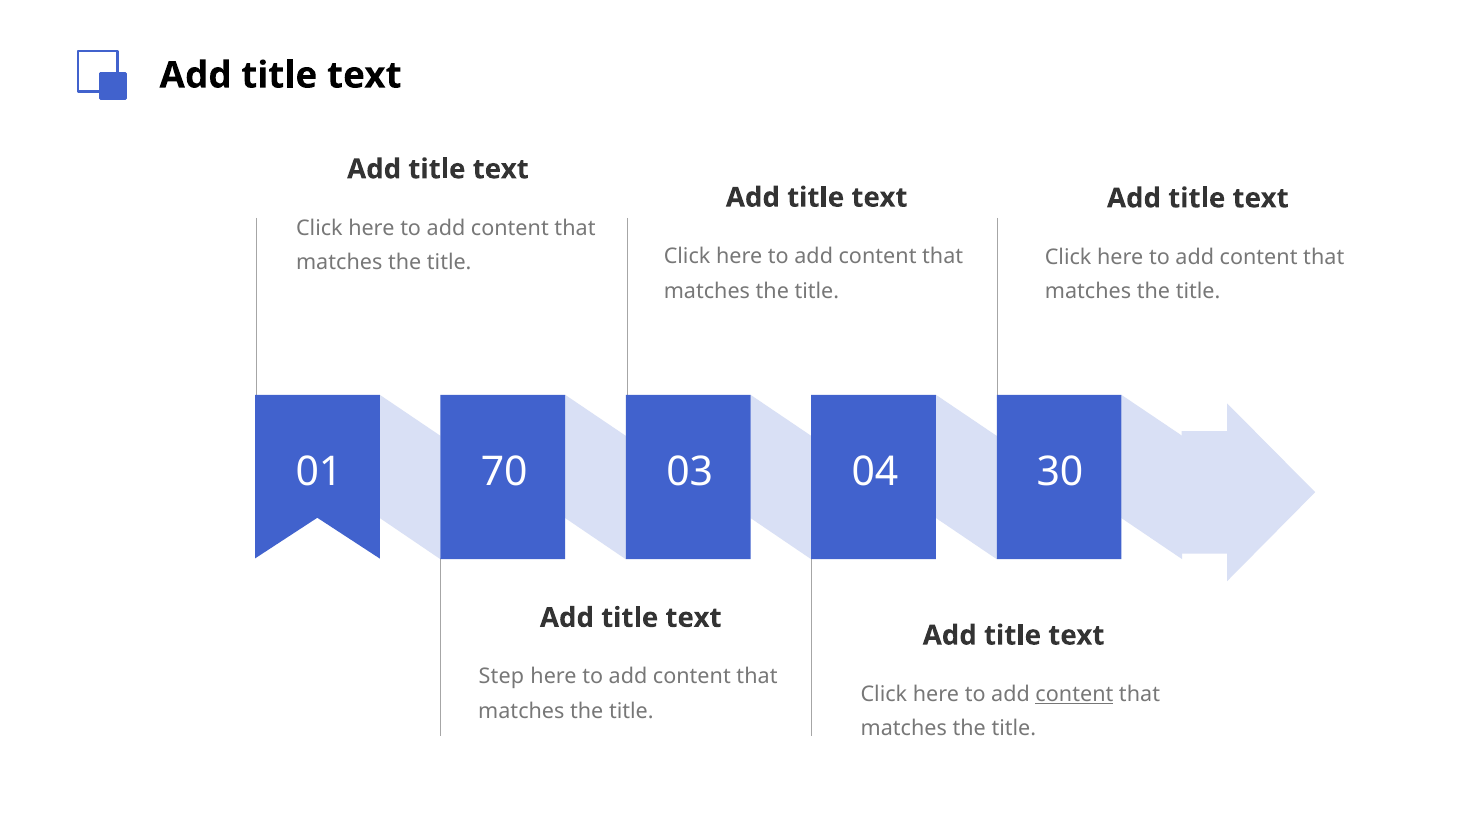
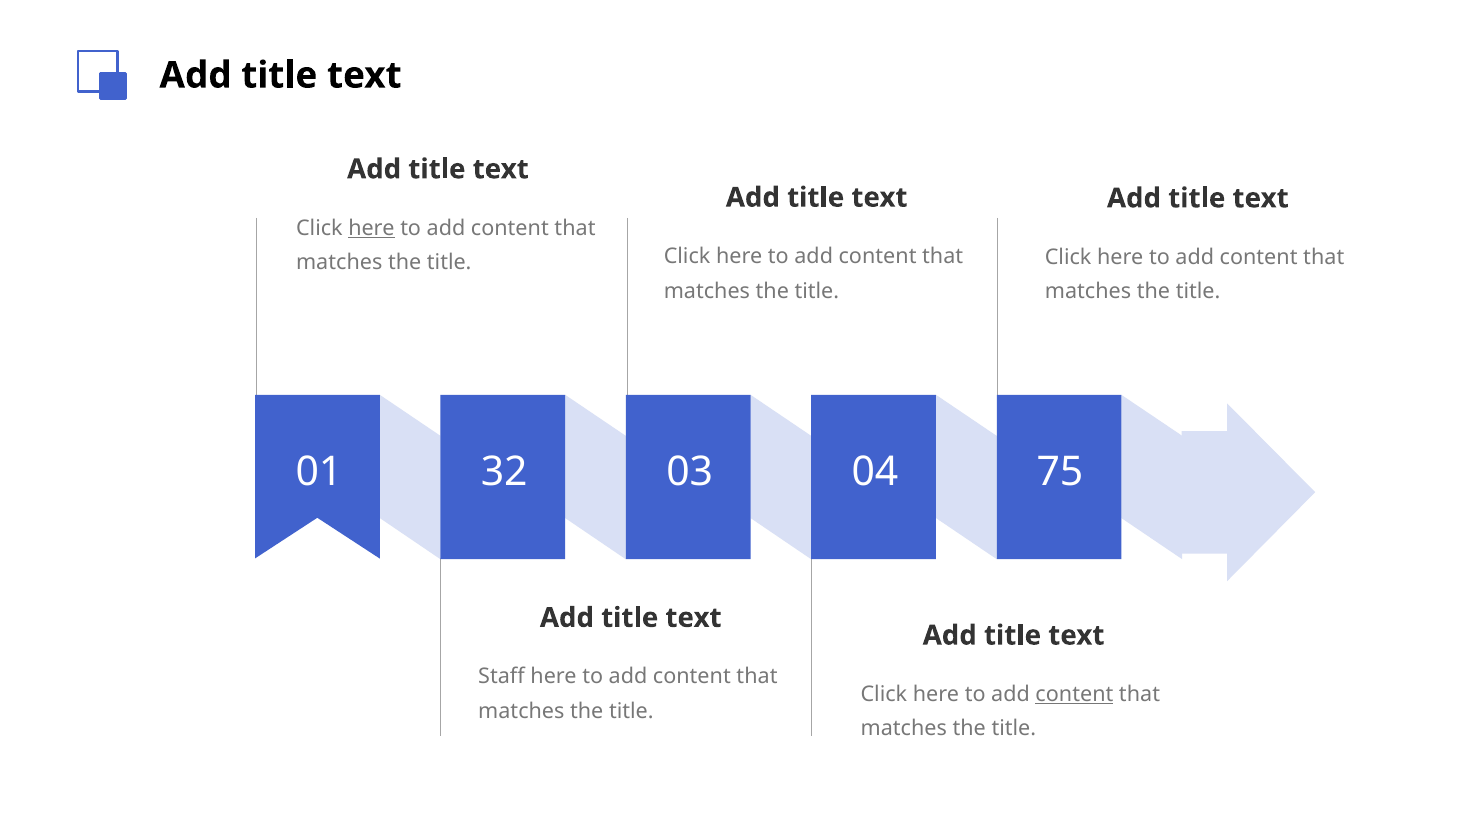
here underline: none -> present (371, 228)
70: 70 -> 32 (504, 472)
30: 30 -> 75 (1060, 472)
Step: Step -> Staff (501, 676)
